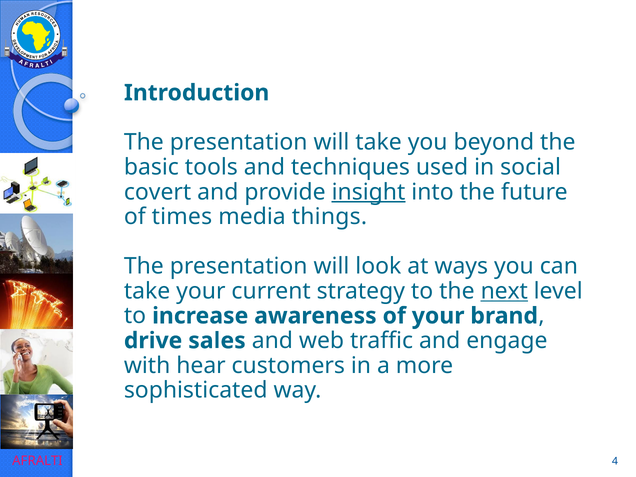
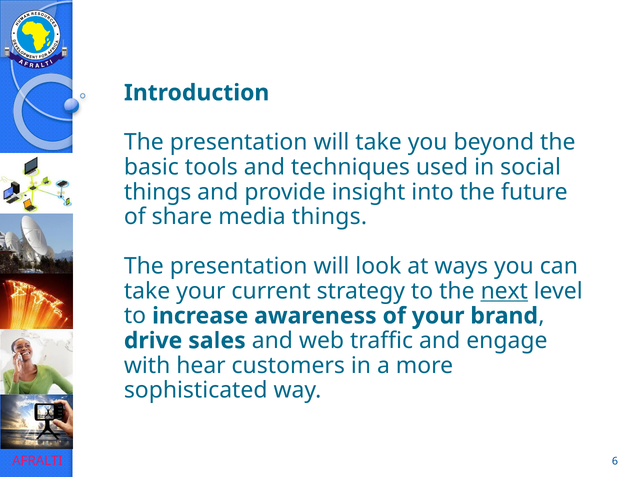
covert: covert -> things (158, 192)
insight underline: present -> none (368, 192)
times: times -> share (182, 217)
4: 4 -> 6 (615, 461)
